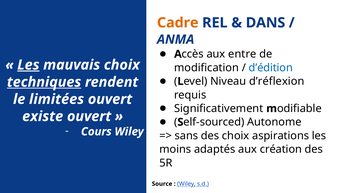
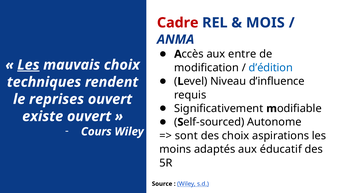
Cadre colour: orange -> red (178, 23)
DANS: DANS -> MOIS (265, 23)
d’réflexion: d’réflexion -> d’influence (277, 82)
techniques underline: present -> none (44, 82)
limitées: limitées -> reprises (57, 99)
sans: sans -> sont (186, 136)
création: création -> éducatif (281, 150)
